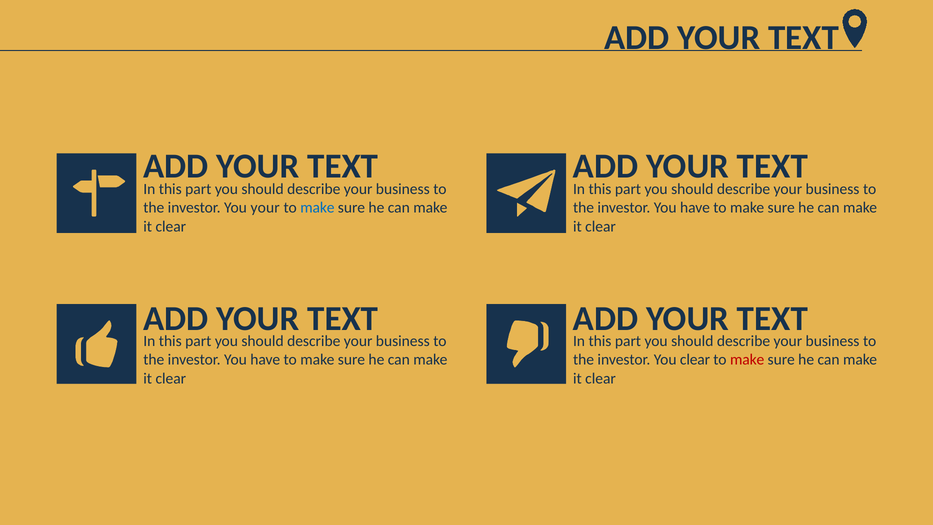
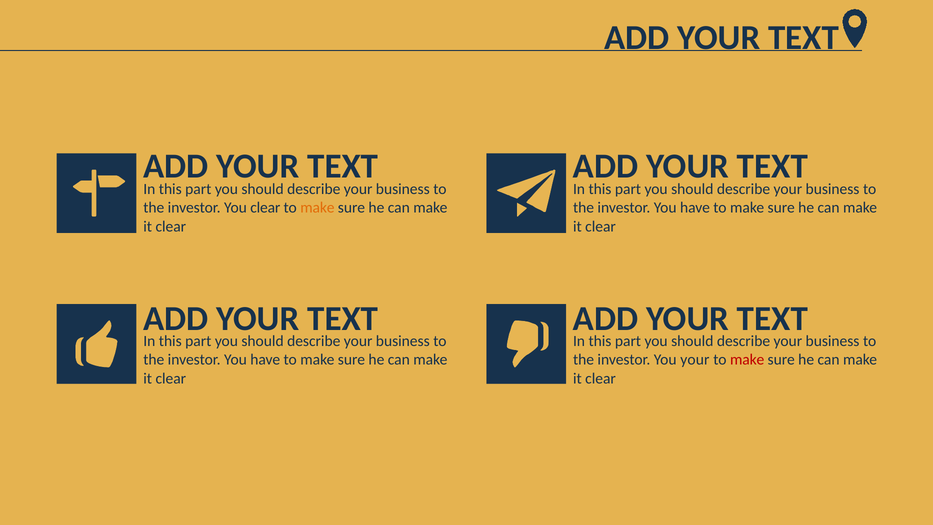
You your: your -> clear (265, 208)
make colour: blue -> orange (317, 208)
You clear: clear -> your (695, 360)
